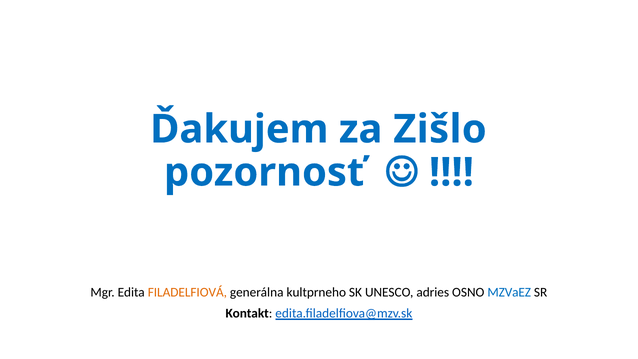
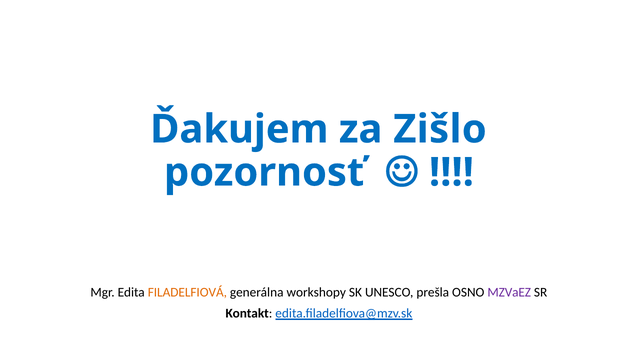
kultprneho: kultprneho -> workshopy (316, 292)
adries: adries -> prešla (433, 292)
MZVaEZ colour: blue -> purple (509, 292)
